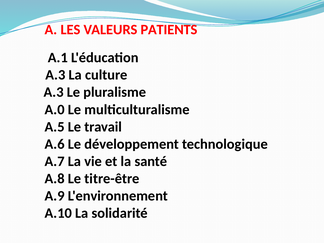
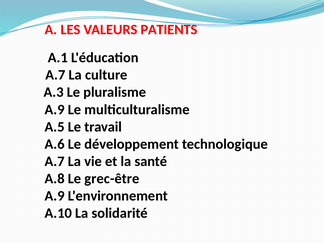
A.3: A.3 -> A.7 (55, 75)
A.0: A.0 -> A.9 (55, 110)
titre-être: titre-être -> grec-être (112, 179)
